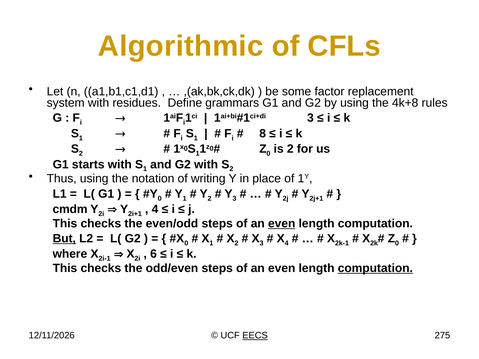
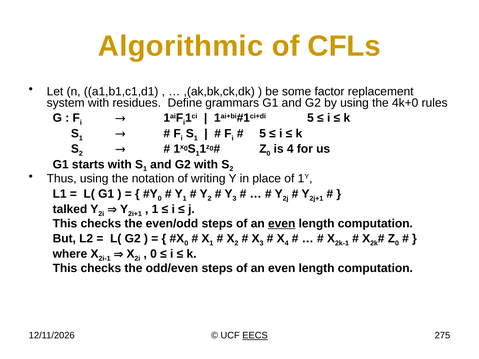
4k+8: 4k+8 -> 4k+0 (405, 103)
3: 3 -> 5 (310, 118)
8: 8 -> 5 (263, 134)
is 2: 2 -> 4 (290, 149)
cmdm: cmdm -> talked (70, 209)
4: 4 -> 1 (155, 209)
But underline: present -> none (64, 239)
6: 6 -> 0 (154, 254)
computation underline: present -> none (375, 268)
